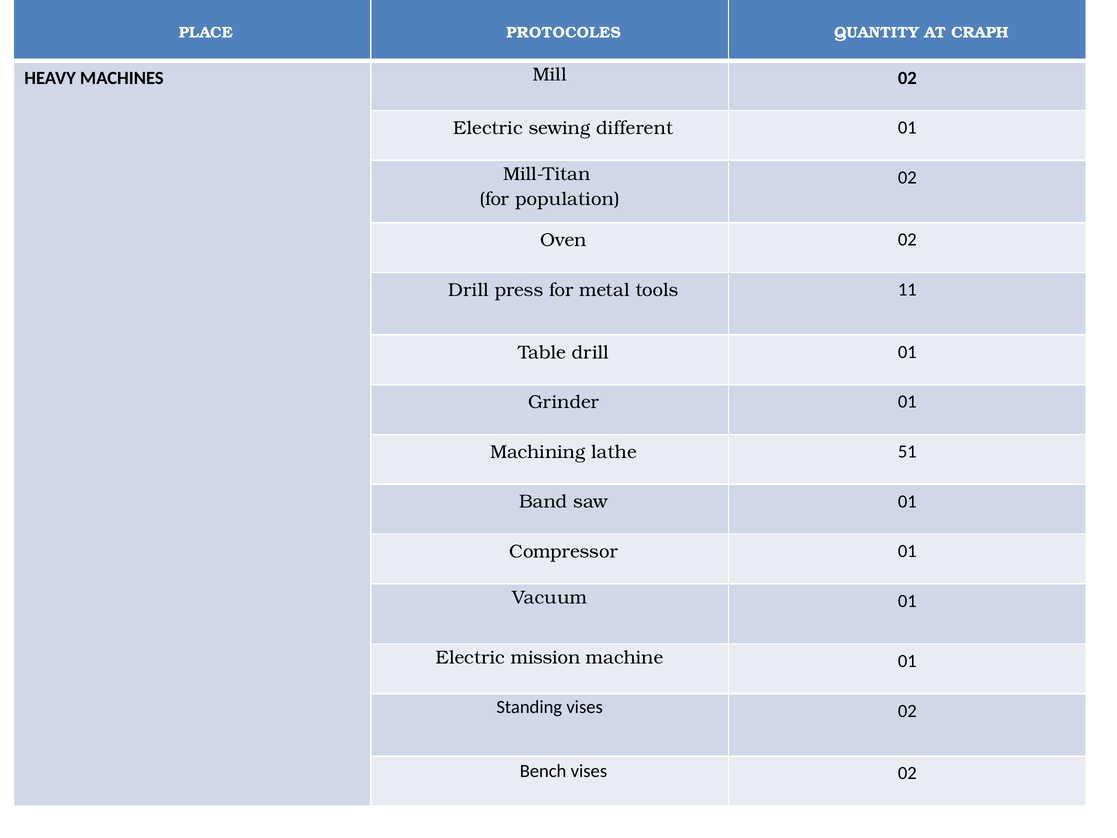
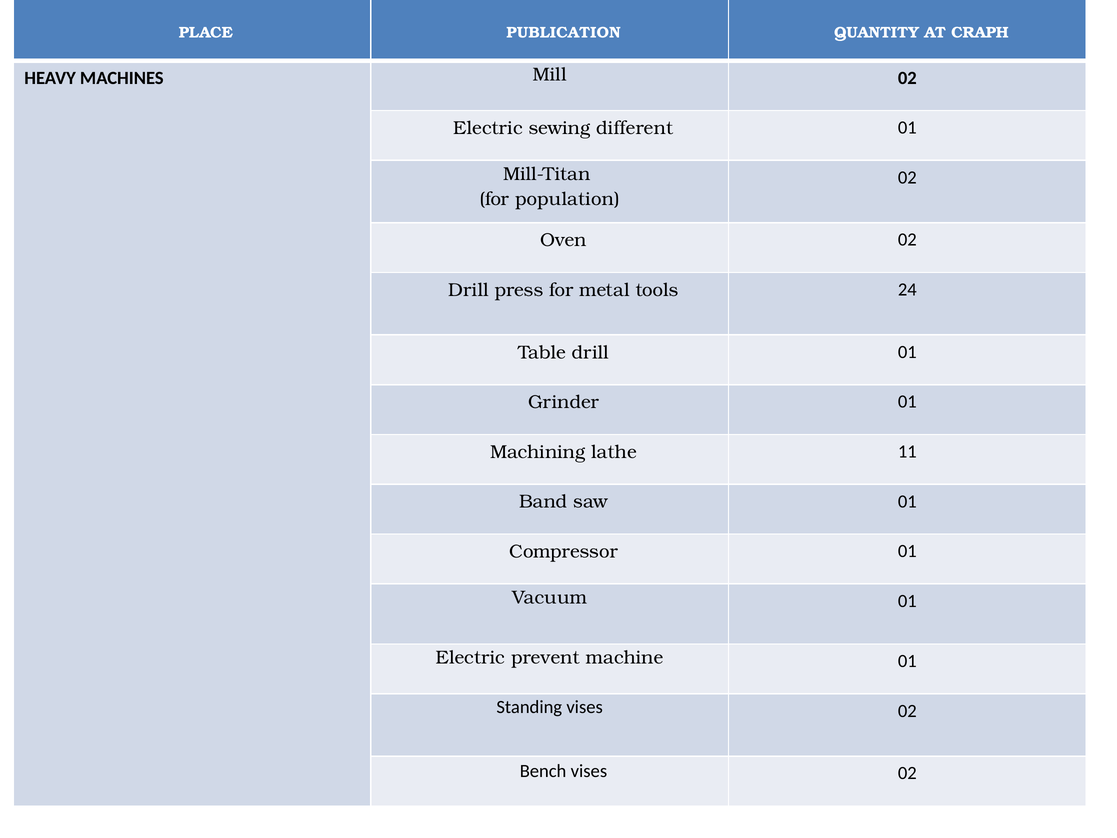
PROTOCOLES: PROTOCOLES -> PUBLICATION (564, 33)
11: 11 -> 24 (907, 290)
51: 51 -> 11 (907, 451)
mission: mission -> prevent (545, 658)
